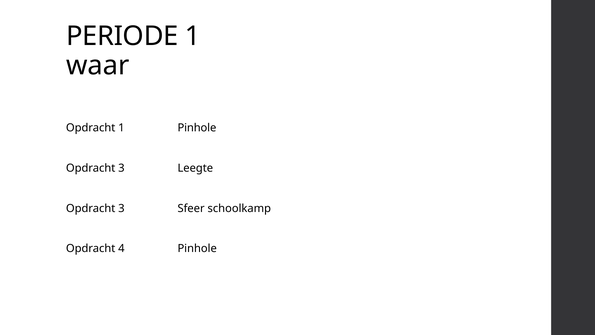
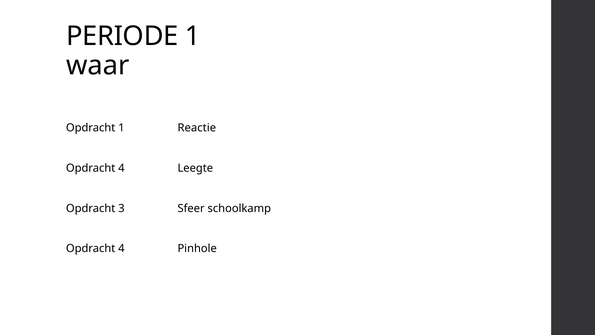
1 Pinhole: Pinhole -> Reactie (197, 128)
3: 3 -> 4 (121, 168)
